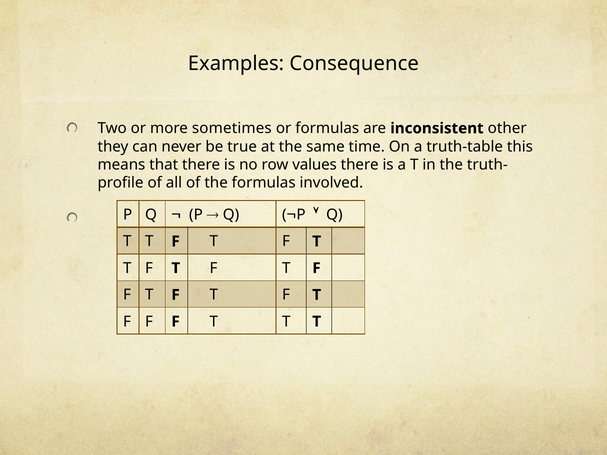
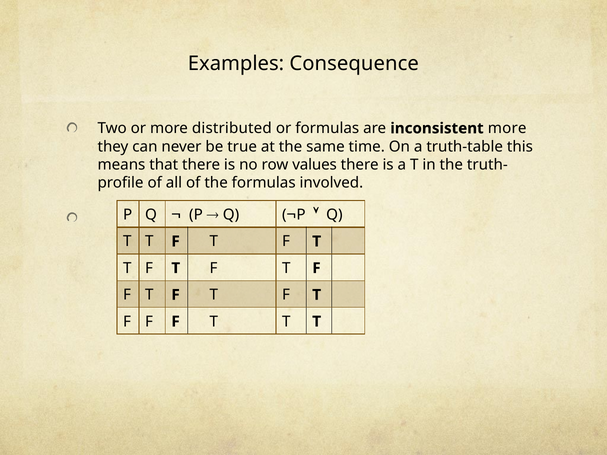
sometimes: sometimes -> distributed (232, 128)
inconsistent other: other -> more (507, 128)
